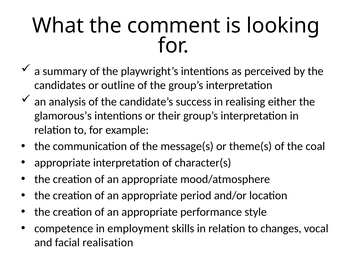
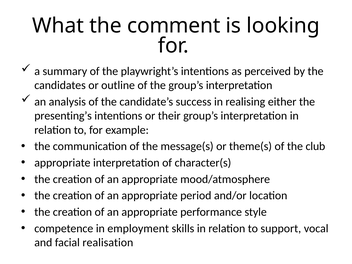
glamorous’s: glamorous’s -> presenting’s (63, 116)
coal: coal -> club (315, 146)
changes: changes -> support (281, 228)
